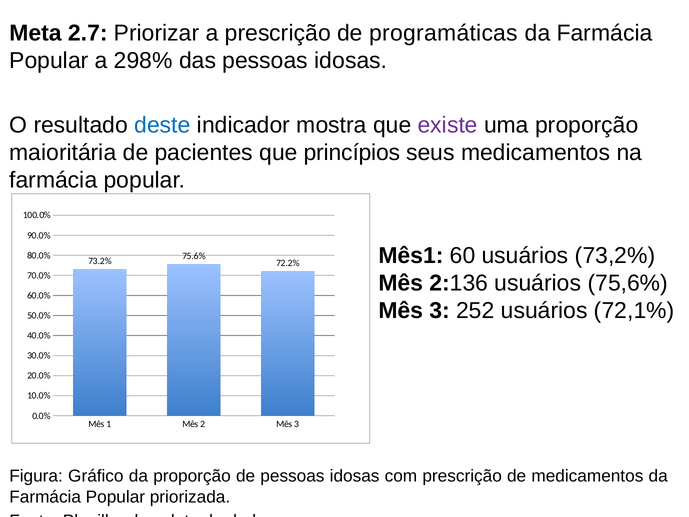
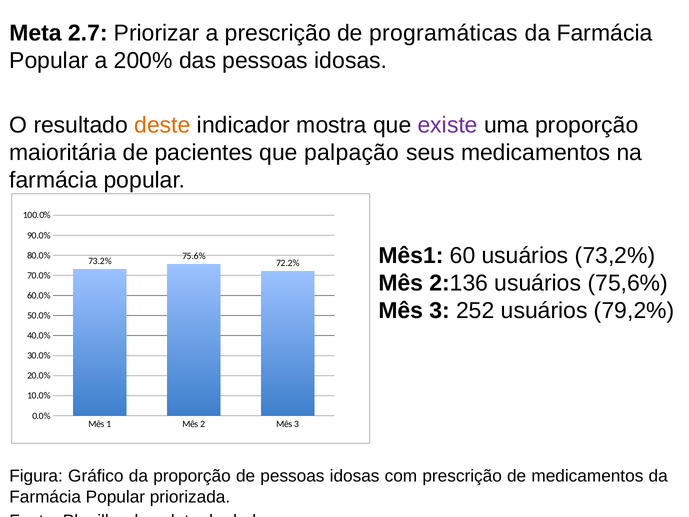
298%: 298% -> 200% (143, 61)
deste colour: blue -> orange (162, 125)
princípios: princípios -> palpação (352, 152)
72,1%: 72,1% -> 79,2% (634, 311)
